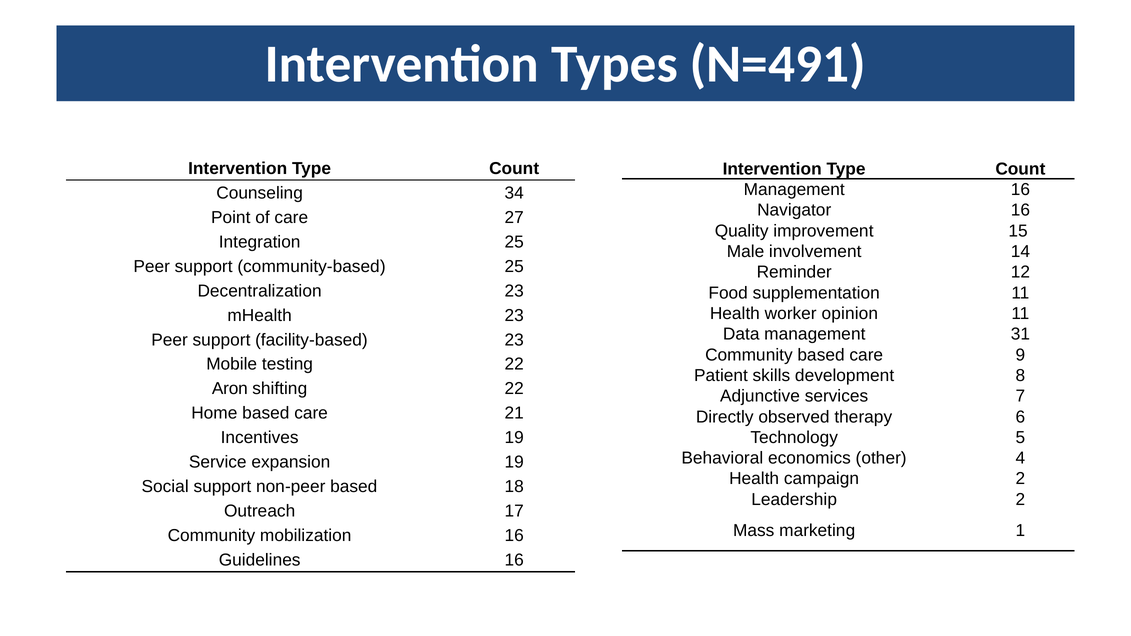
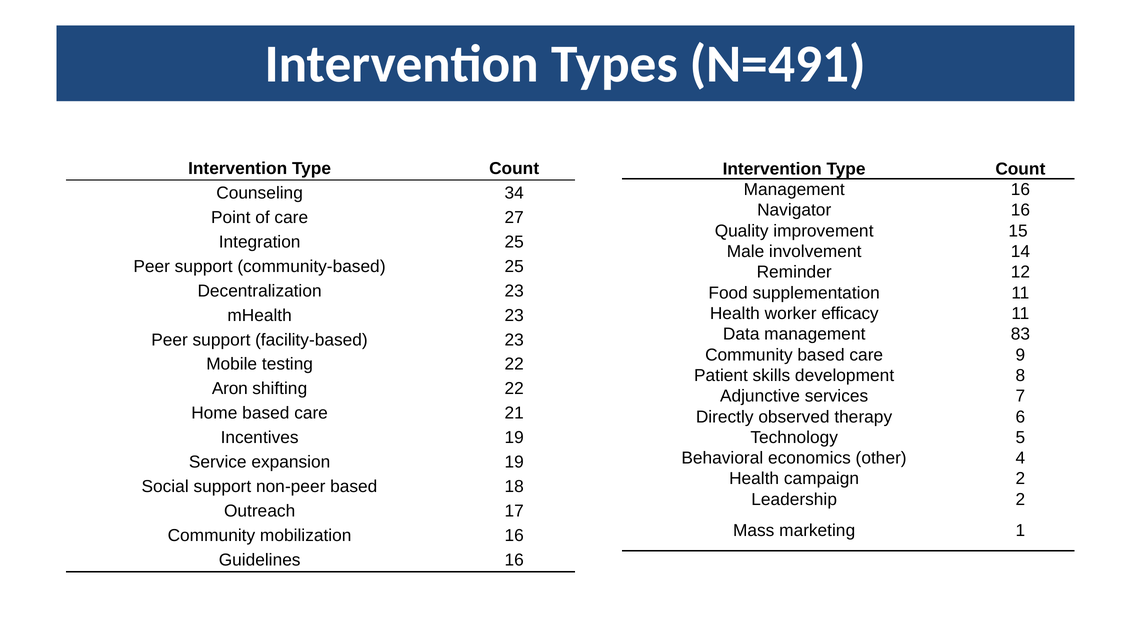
opinion: opinion -> efficacy (850, 314)
31: 31 -> 83 (1020, 334)
